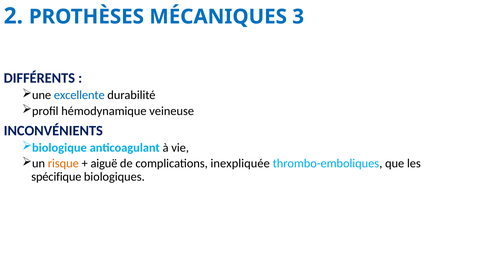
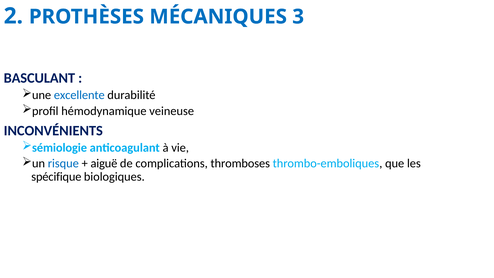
DIFFÉRENTS: DIFFÉRENTS -> BASCULANT (39, 78)
biologique: biologique -> sémiologie (60, 148)
risque colour: orange -> blue (63, 163)
inexpliquée: inexpliquée -> thromboses (240, 163)
